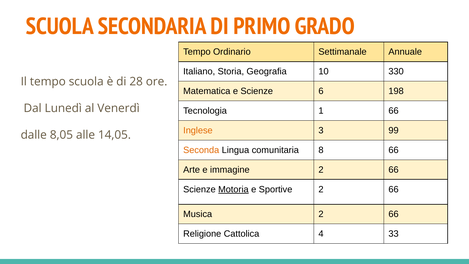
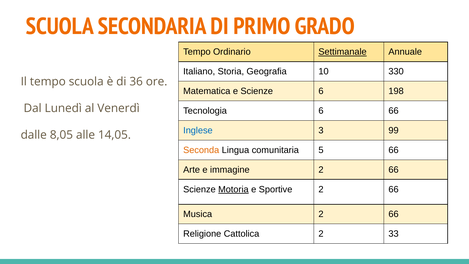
Settimanale underline: none -> present (343, 52)
28: 28 -> 36 (136, 82)
Tecnologia 1: 1 -> 6 (321, 111)
Inglese colour: orange -> blue (198, 130)
8: 8 -> 5 (321, 150)
Cattolica 4: 4 -> 2 (321, 234)
